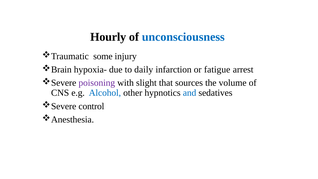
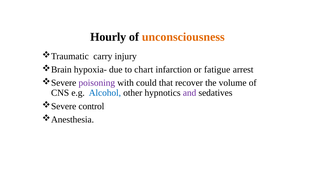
unconsciousness colour: blue -> orange (183, 37)
some: some -> carry (103, 56)
daily: daily -> chart (144, 69)
slight: slight -> could (146, 83)
sources: sources -> recover (189, 83)
and colour: blue -> purple (190, 93)
